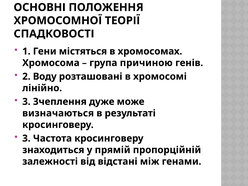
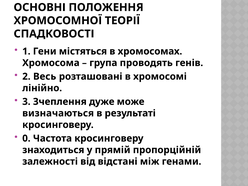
причиною: причиною -> проводять (146, 63)
Воду: Воду -> Весь (45, 76)
3: 3 -> 0 (26, 138)
